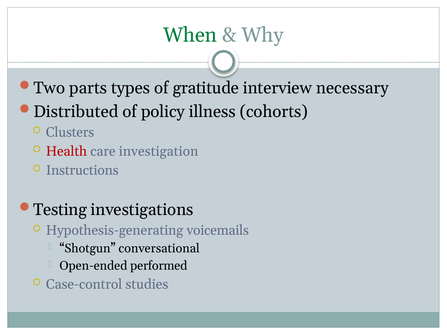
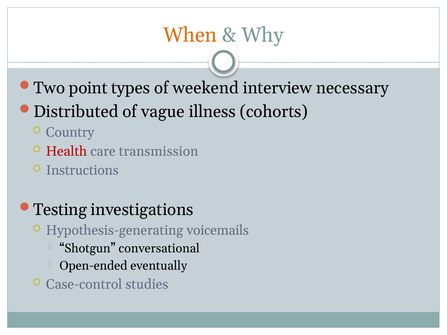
When colour: green -> orange (190, 35)
parts: parts -> point (88, 88)
gratitude: gratitude -> weekend (206, 88)
policy: policy -> vague (163, 112)
Clusters: Clusters -> Country (70, 132)
investigation: investigation -> transmission (159, 151)
performed: performed -> eventually (159, 266)
